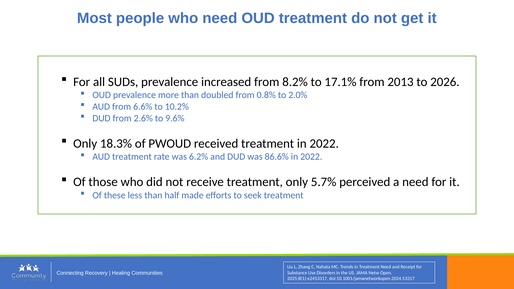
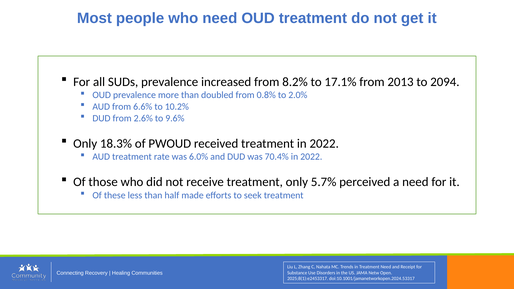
2026: 2026 -> 2094 (445, 82)
6.2%: 6.2% -> 6.0% (199, 157)
86.6%: 86.6% -> 70.4% (277, 157)
